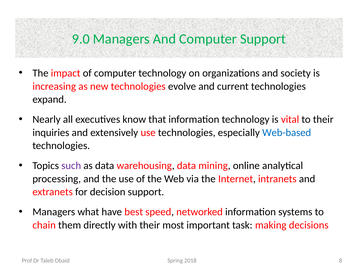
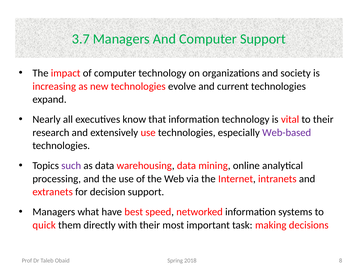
9.0: 9.0 -> 3.7 (81, 39)
inquiries: inquiries -> research (51, 133)
Web-based colour: blue -> purple (287, 133)
chain: chain -> quick (44, 225)
